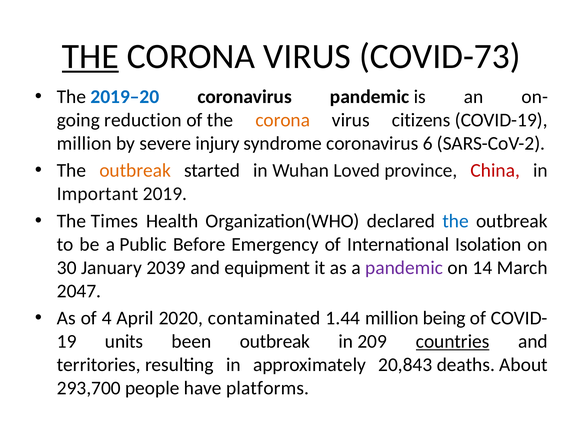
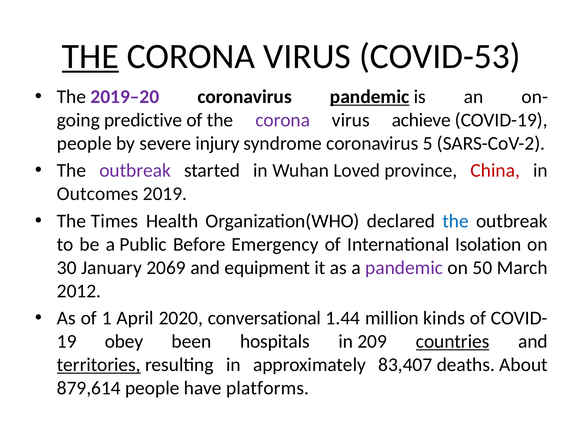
COVID-73: COVID-73 -> COVID-53 (440, 56)
2019–20 colour: blue -> purple (125, 97)
pandemic underline: none -> present (370, 97)
reduction: reduction -> predictive (143, 120)
corona colour: orange -> purple (283, 120)
citizens: citizens -> achieve (421, 120)
million: million -> people (84, 143)
6: 6 -> 5 (428, 143)
outbreak colour: orange -> purple (135, 171)
Important: Important -> Outcomes (98, 194)
2039: 2039 -> 2069 (166, 268)
14: 14 -> 50 (482, 268)
2047: 2047 -> 2012 (79, 291)
4: 4 -> 1 (107, 318)
contaminated: contaminated -> conversational (264, 318)
being: being -> kinds (444, 318)
units: units -> obey (124, 342)
been outbreak: outbreak -> hospitals (275, 342)
territories underline: none -> present (99, 365)
20,843: 20,843 -> 83,407 (405, 365)
293,700: 293,700 -> 879,614 (89, 388)
